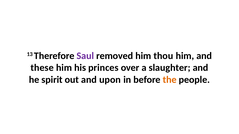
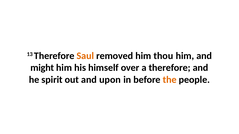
Saul colour: purple -> orange (85, 56)
these: these -> might (42, 68)
princes: princes -> himself (103, 68)
a slaughter: slaughter -> therefore (170, 68)
